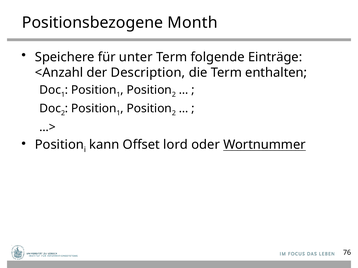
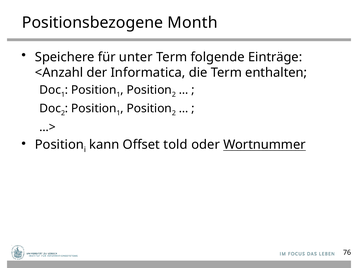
Description: Description -> Informatica (148, 73)
lord: lord -> told (176, 145)
